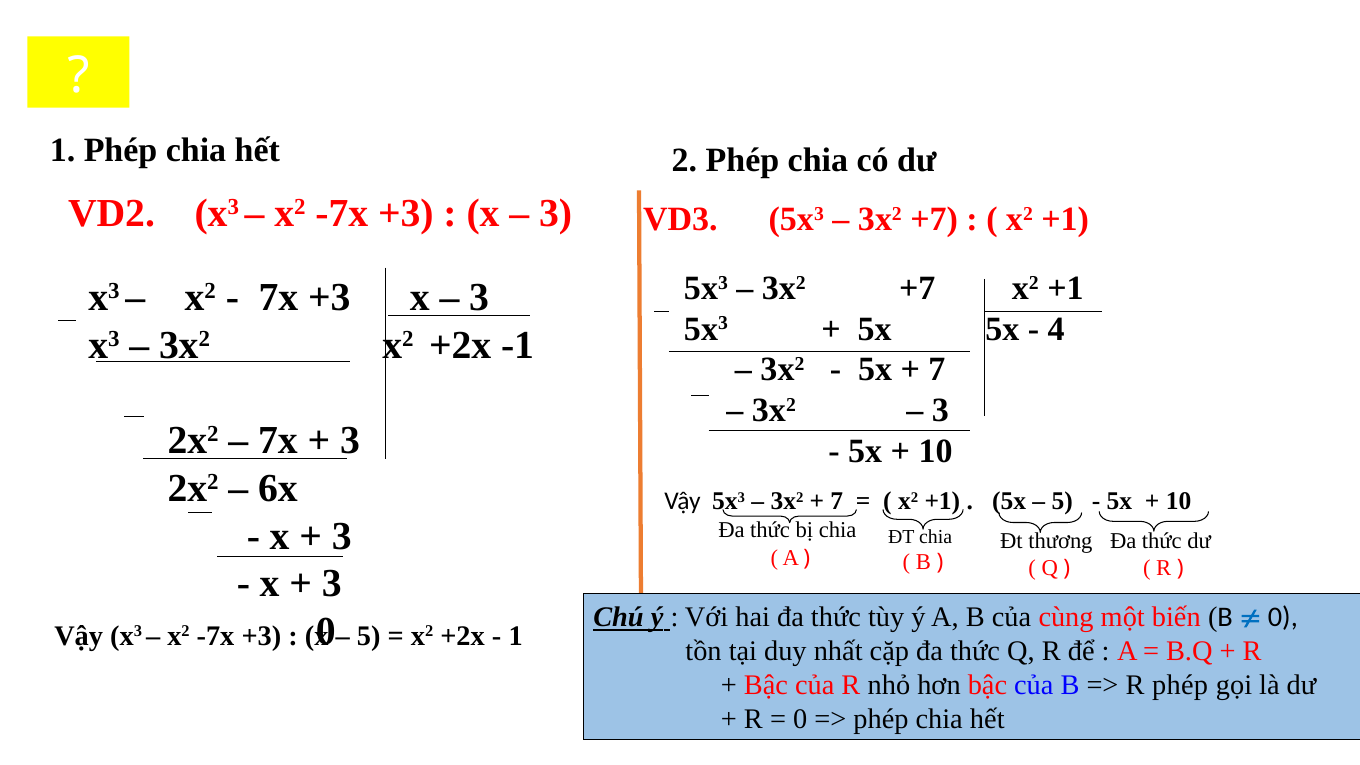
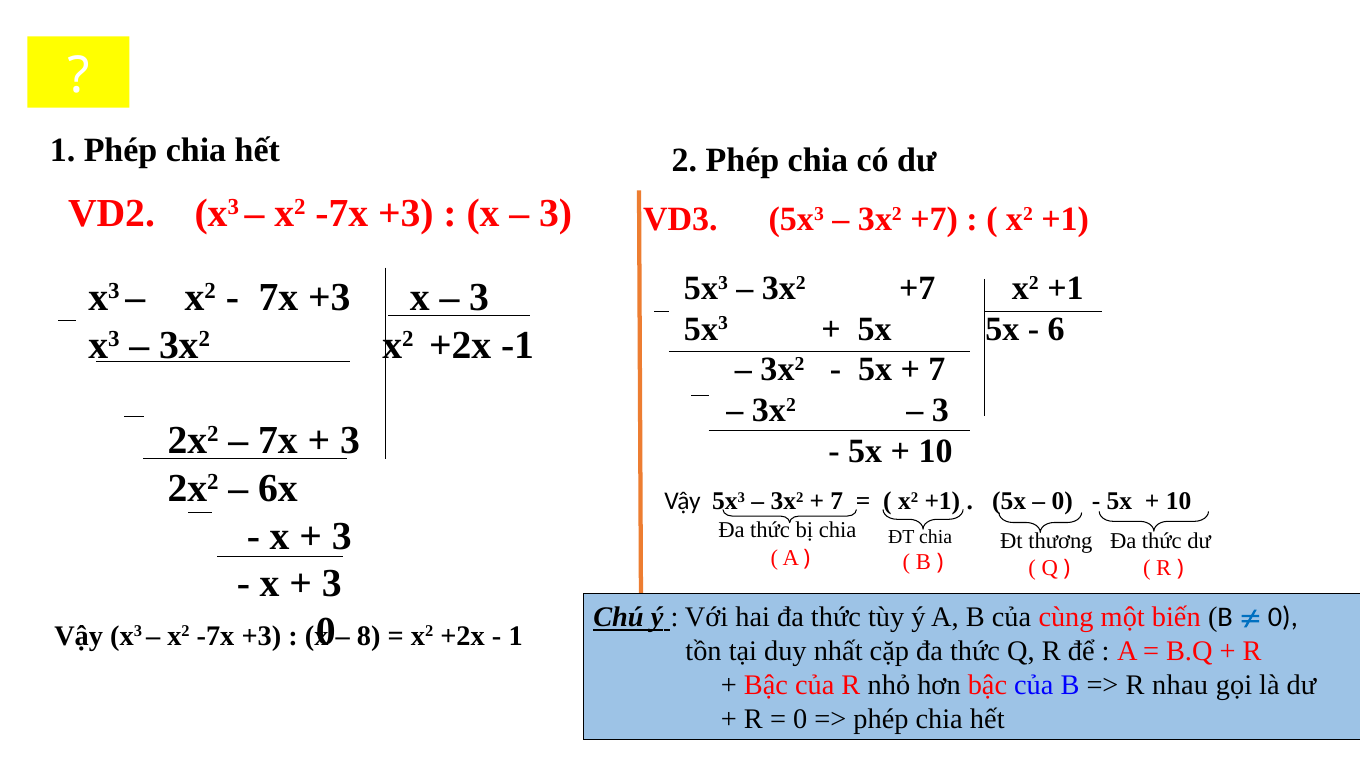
4: 4 -> 6 (1056, 329)
5: 5 -> 0 (1062, 501)
5: 5 -> 8 (369, 636)
R phép: phép -> nhau (1180, 686)
